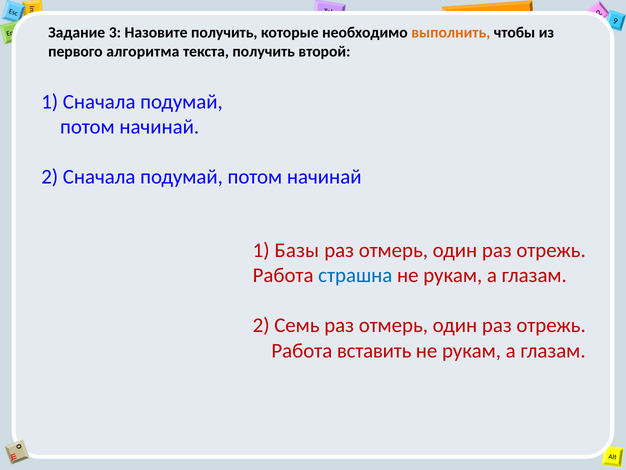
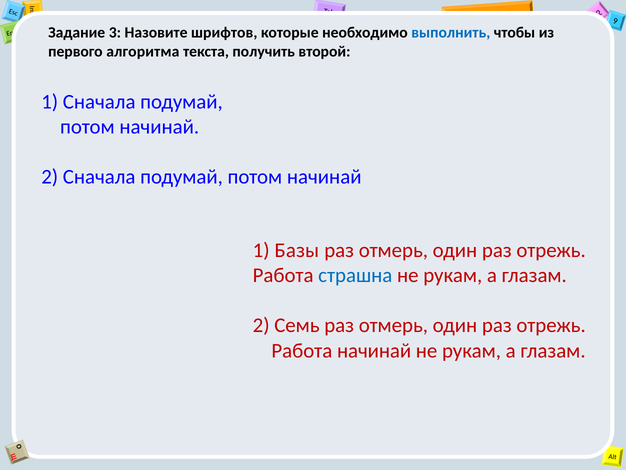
Назовите получить: получить -> шрифтов (224, 33)
выполнить colour: orange -> blue (451, 33)
Работа вставить: вставить -> начинай (374, 350)
